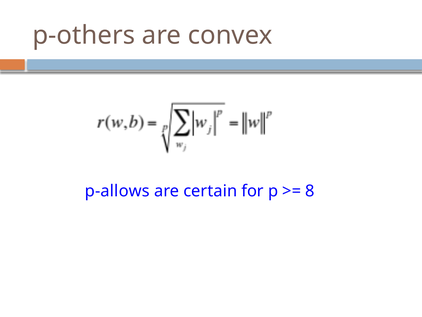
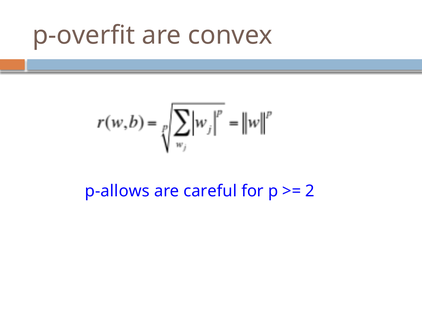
p-others: p-others -> p-overfit (84, 35)
certain: certain -> careful (210, 191)
8: 8 -> 2 (310, 191)
